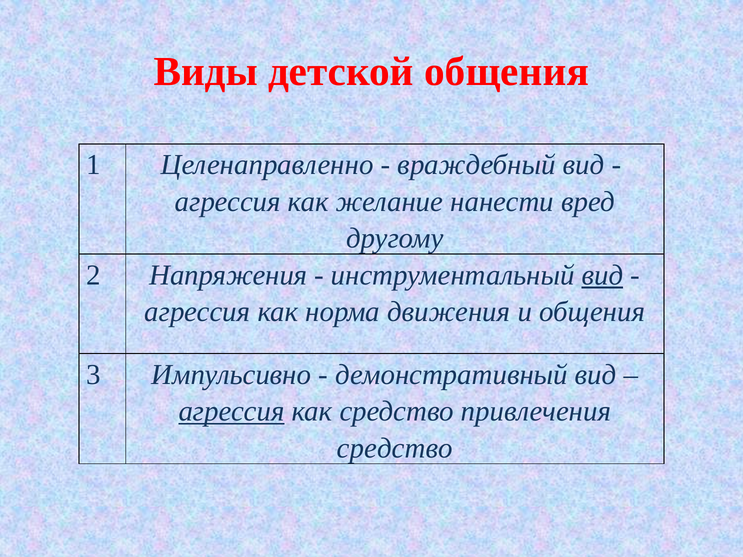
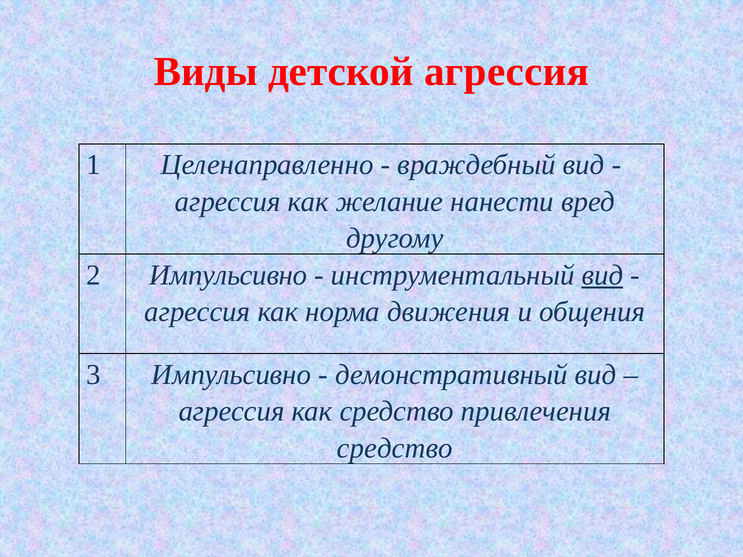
детской общения: общения -> агрессия (506, 72)
2 Напряжения: Напряжения -> Импульсивно (228, 275)
агрессия underline: present -> none (232, 411)
